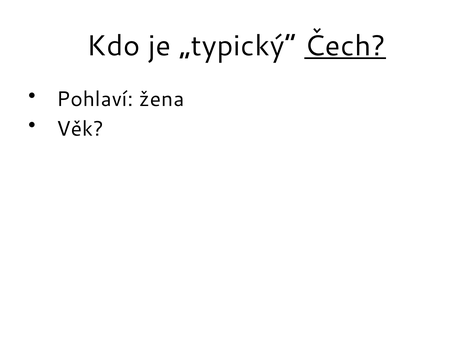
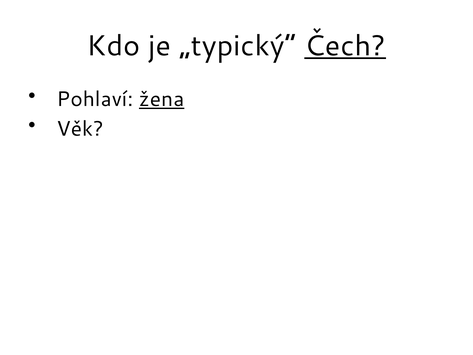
žena underline: none -> present (162, 99)
